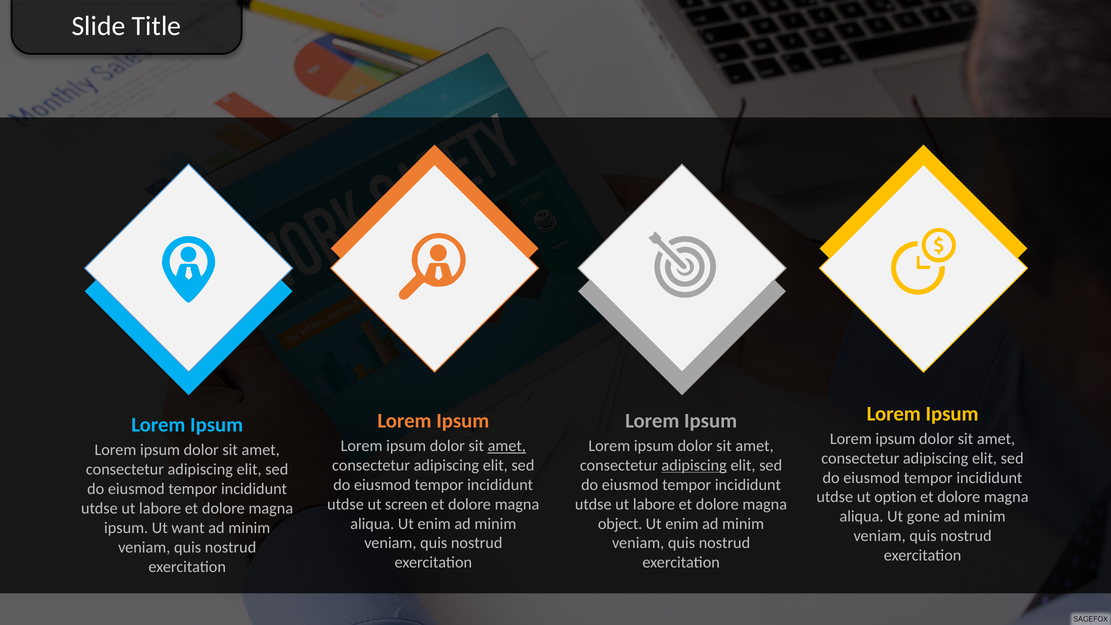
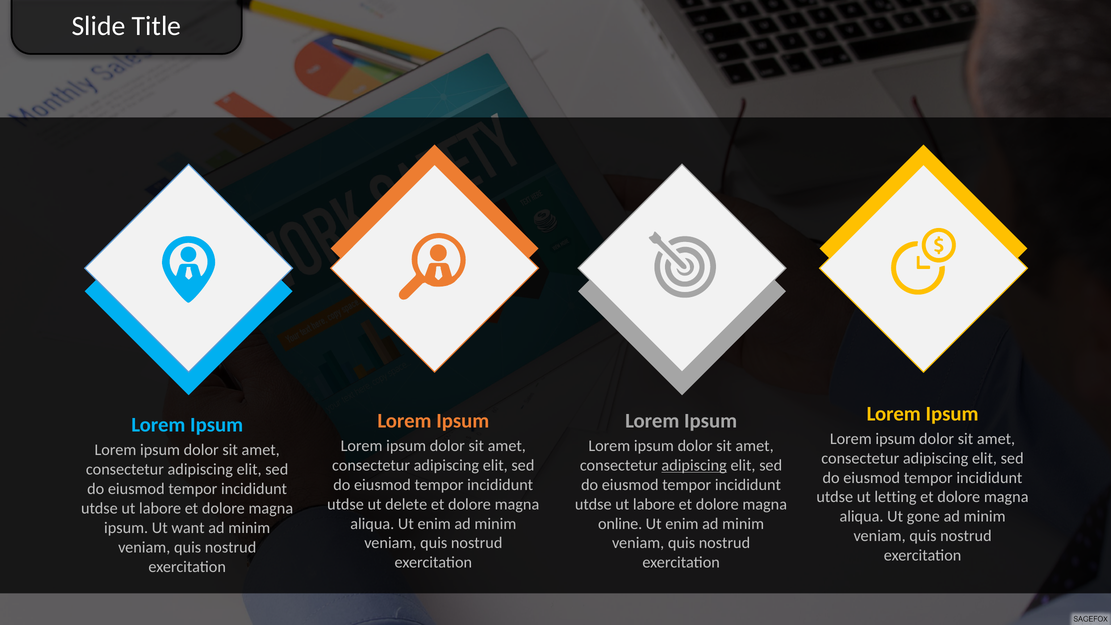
amet underline: present -> none (507, 446)
option: option -> letting (895, 497)
screen: screen -> delete (406, 504)
object: object -> online (620, 524)
